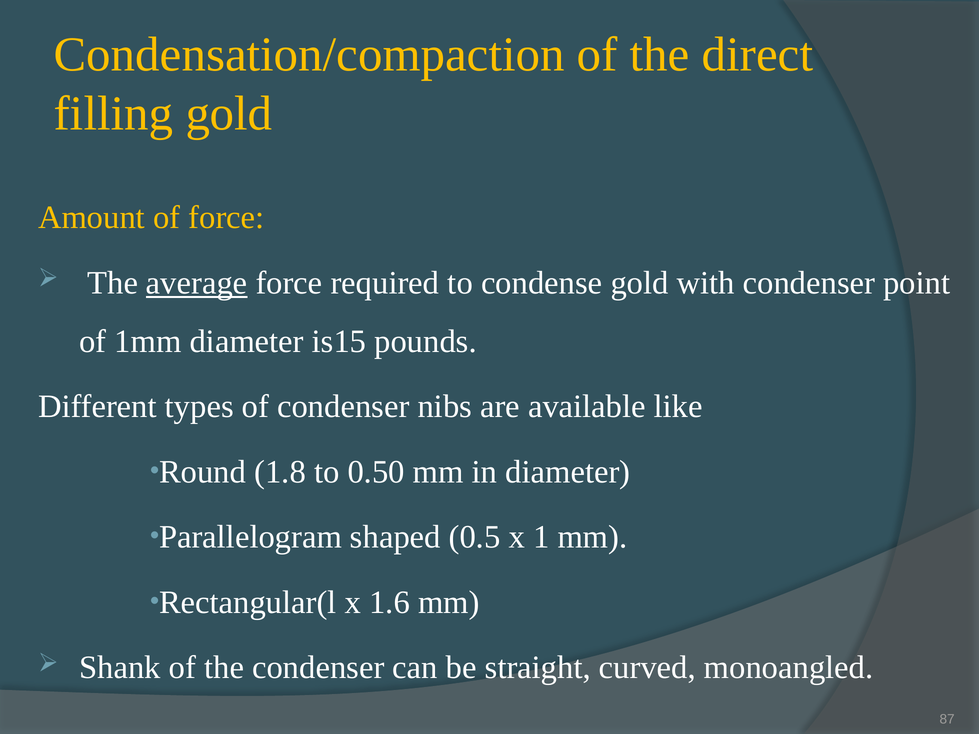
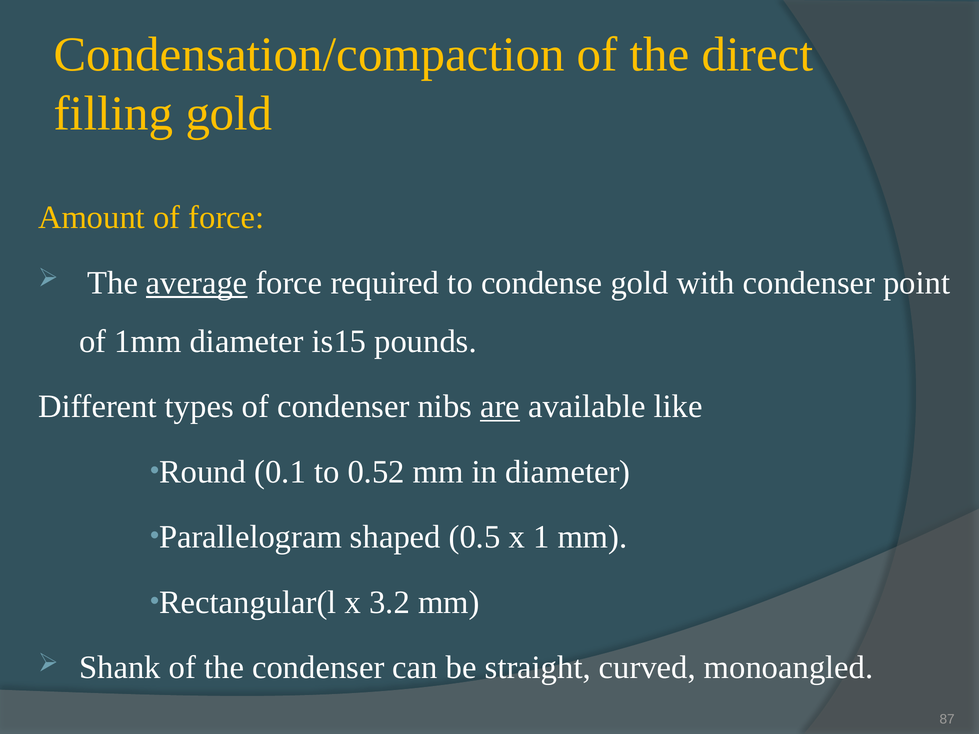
are underline: none -> present (500, 407)
1.8: 1.8 -> 0.1 (280, 472)
0.50: 0.50 -> 0.52 (376, 472)
1.6: 1.6 -> 3.2 (390, 603)
